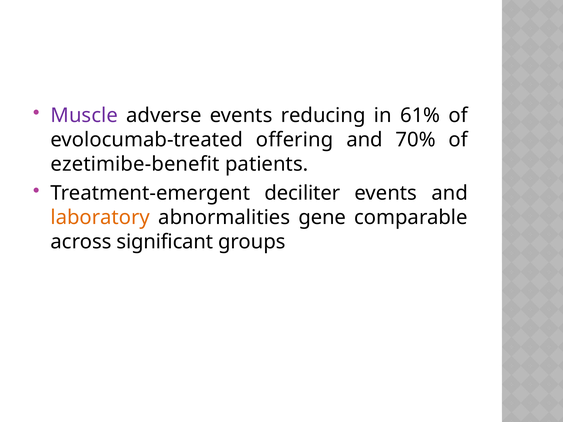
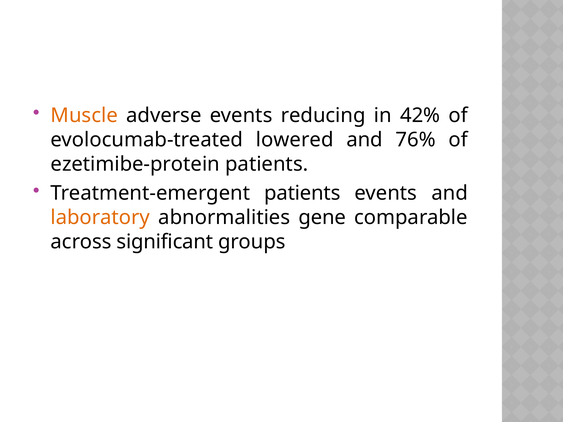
Muscle colour: purple -> orange (84, 115)
61%: 61% -> 42% (420, 115)
offering: offering -> lowered (295, 140)
70%: 70% -> 76% (416, 140)
ezetimibe-benefit: ezetimibe-benefit -> ezetimibe-protein (135, 164)
Treatment-emergent deciliter: deciliter -> patients (302, 193)
